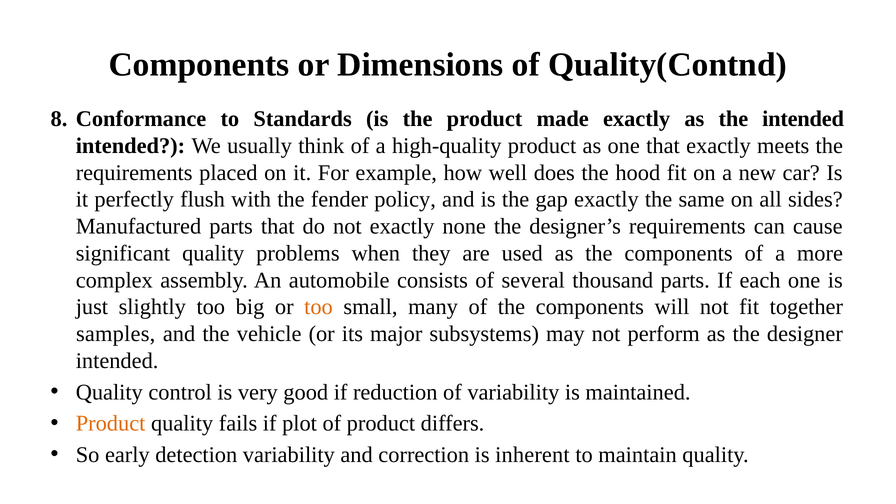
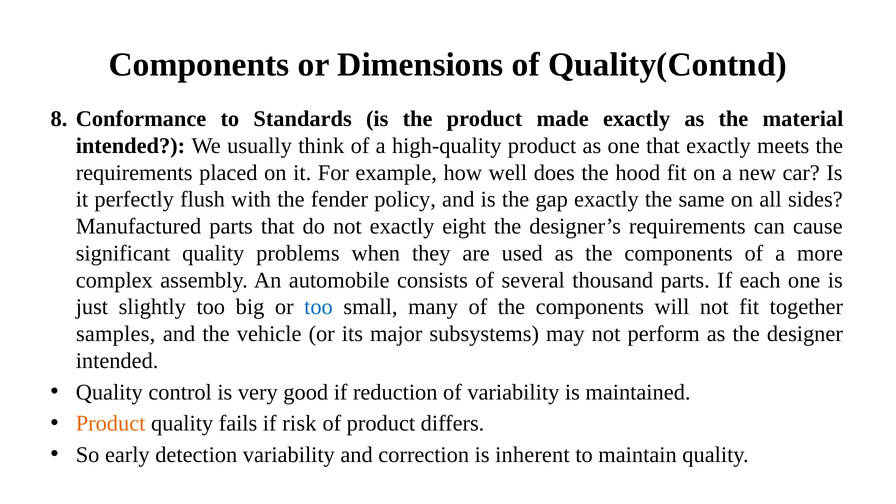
the intended: intended -> material (803, 119)
none: none -> eight (464, 226)
too colour: orange -> blue (319, 307)
plot: plot -> risk (299, 423)
